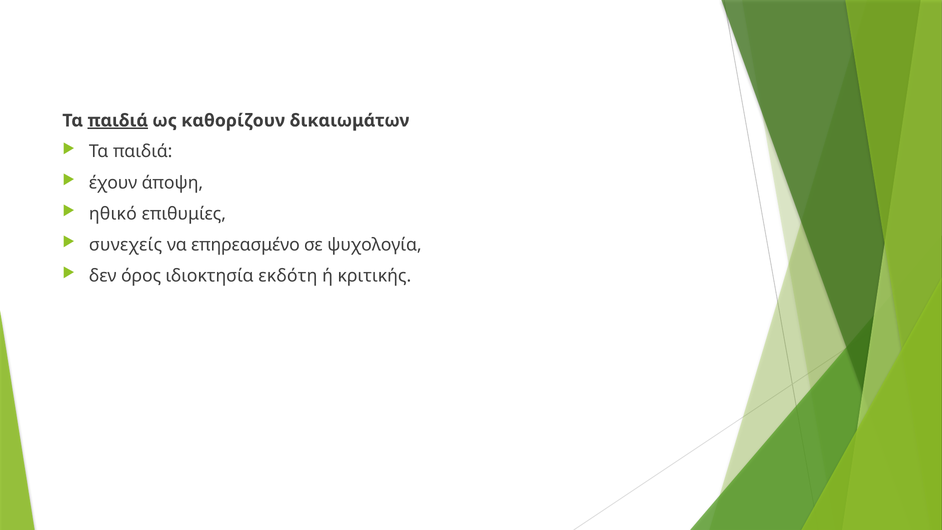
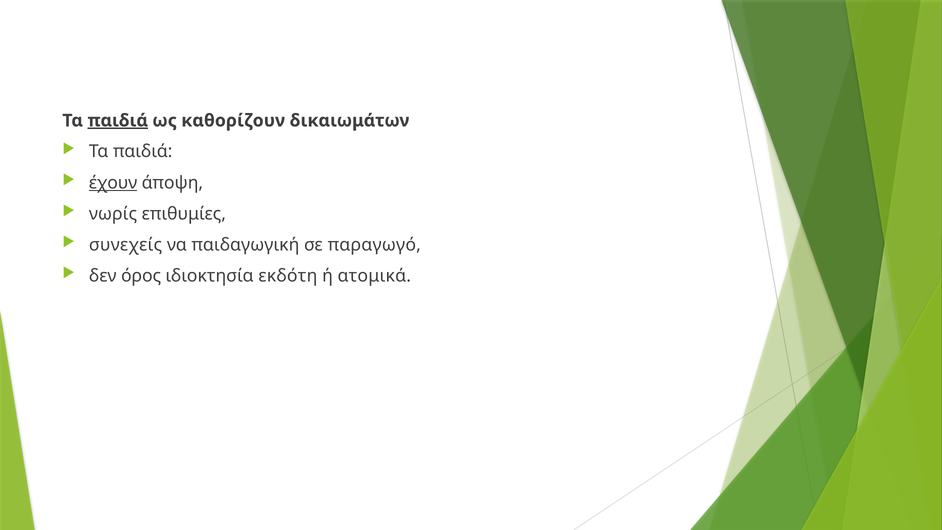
έχουν underline: none -> present (113, 183)
ηθικό: ηθικό -> νωρίς (113, 214)
επηρεασμένο: επηρεασμένο -> παιδαγωγική (245, 245)
ψυχολογία: ψυχολογία -> παραγωγό (374, 245)
κριτικής: κριτικής -> ατομικά (374, 276)
